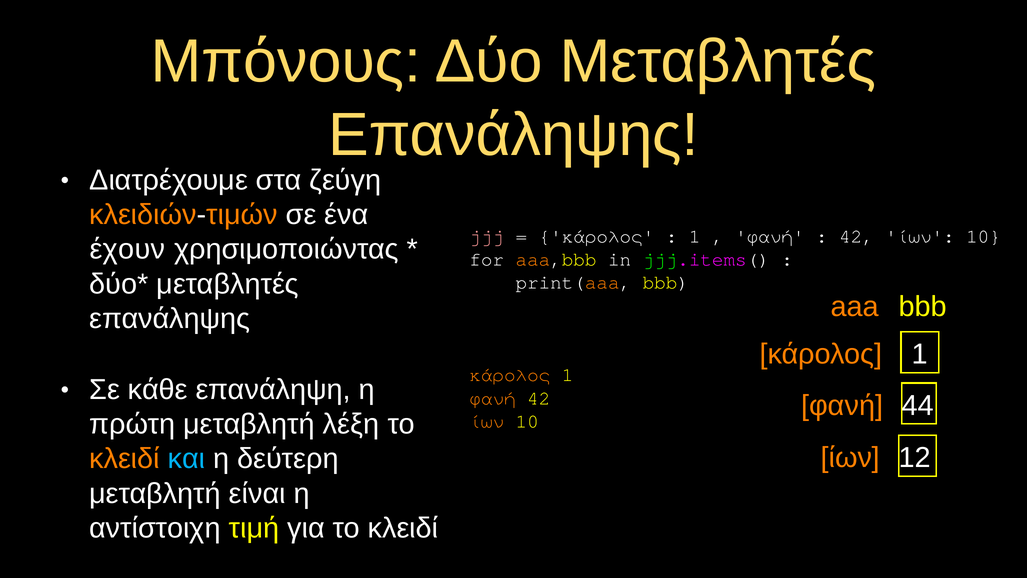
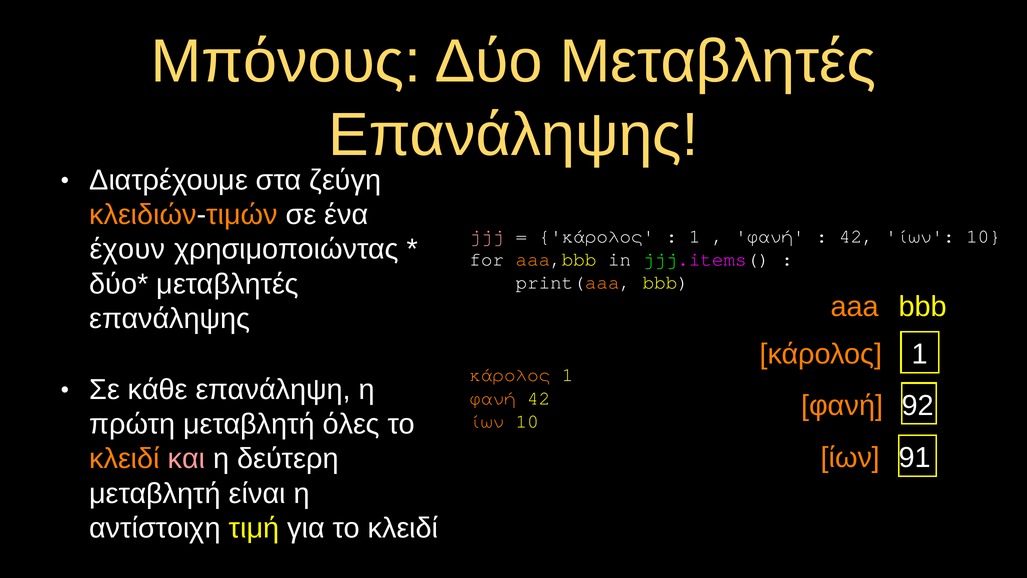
44: 44 -> 92 (918, 405)
λέξη: λέξη -> όλες (351, 424)
12: 12 -> 91 (915, 457)
και colour: light blue -> pink (187, 459)
